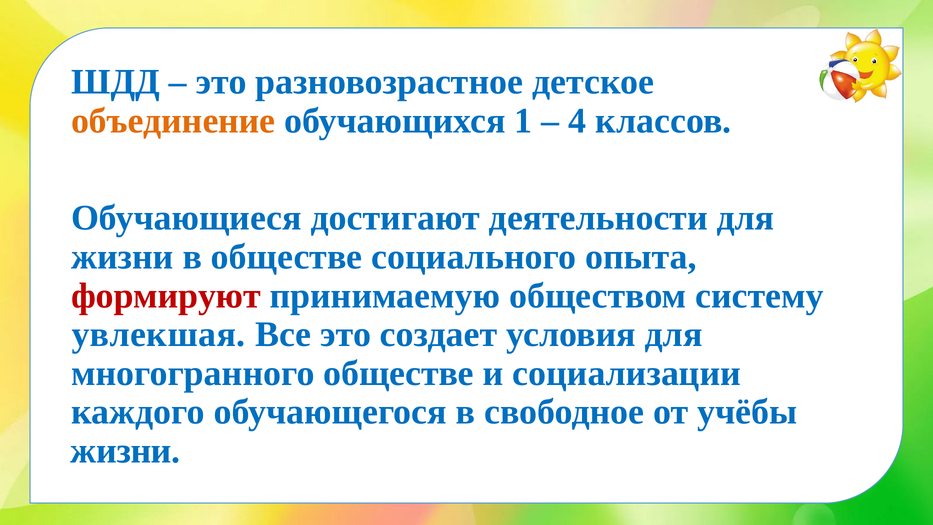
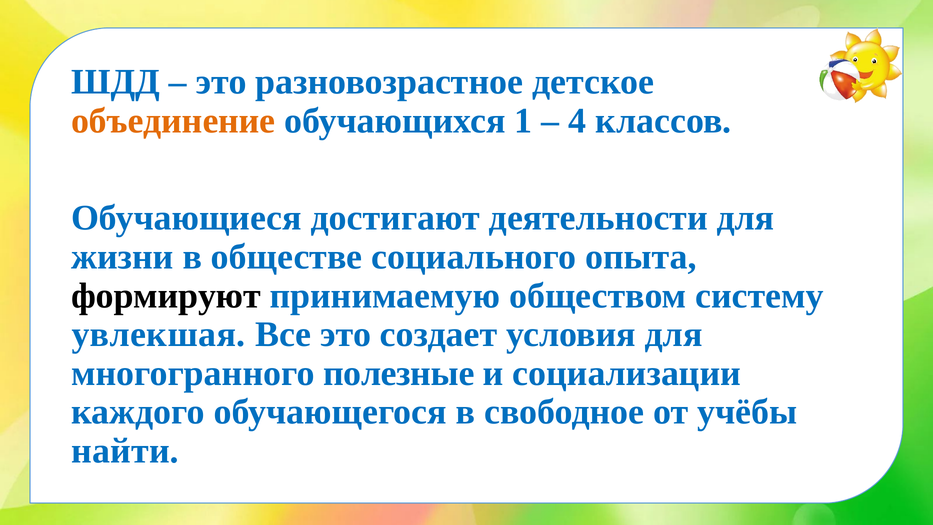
формируют colour: red -> black (166, 296)
многогранного обществе: обществе -> полезные (399, 373)
жизни: жизни -> найти (125, 451)
